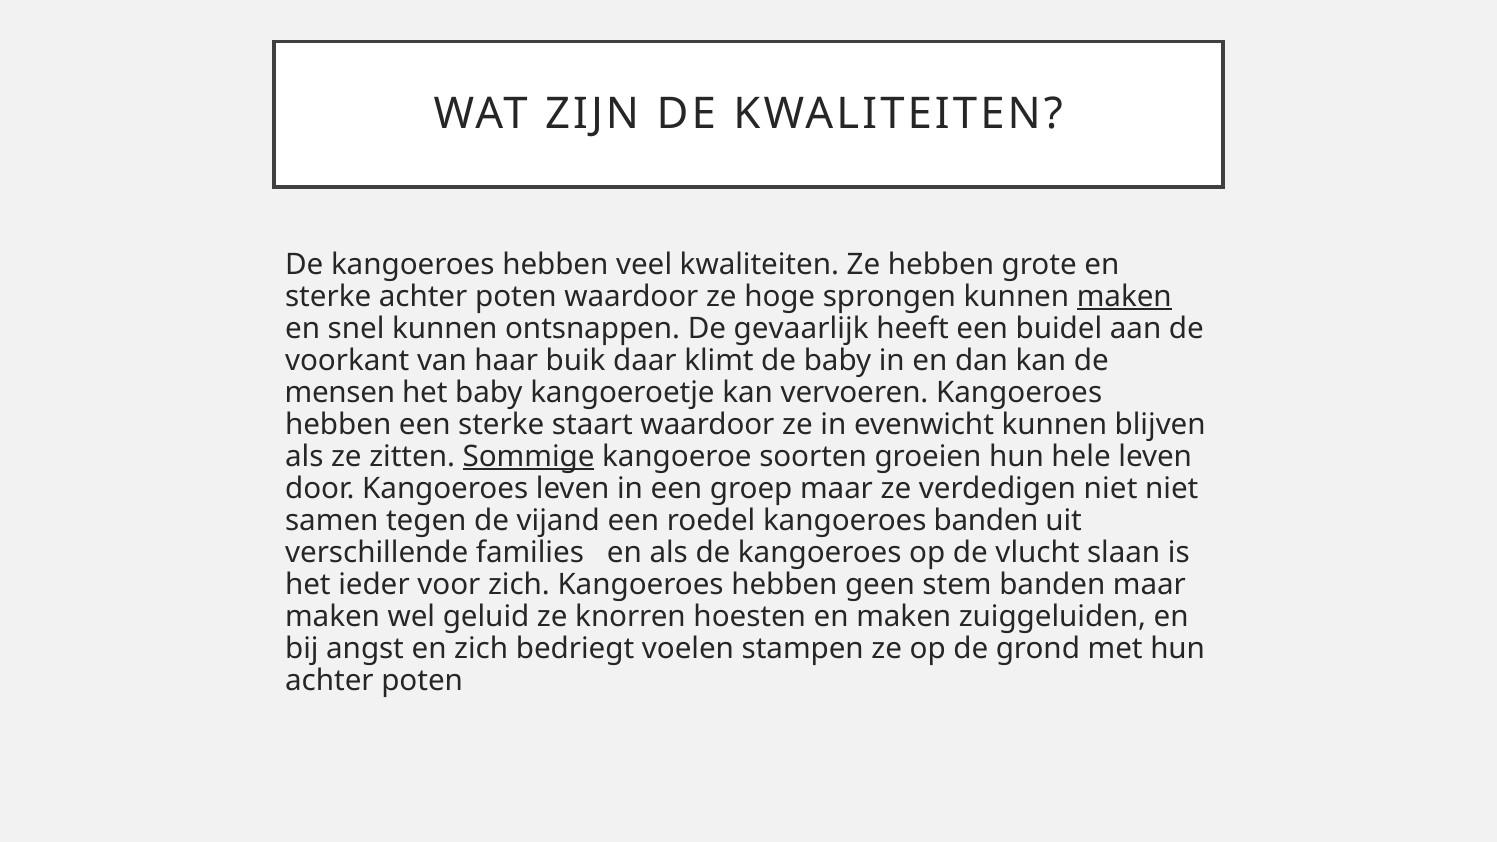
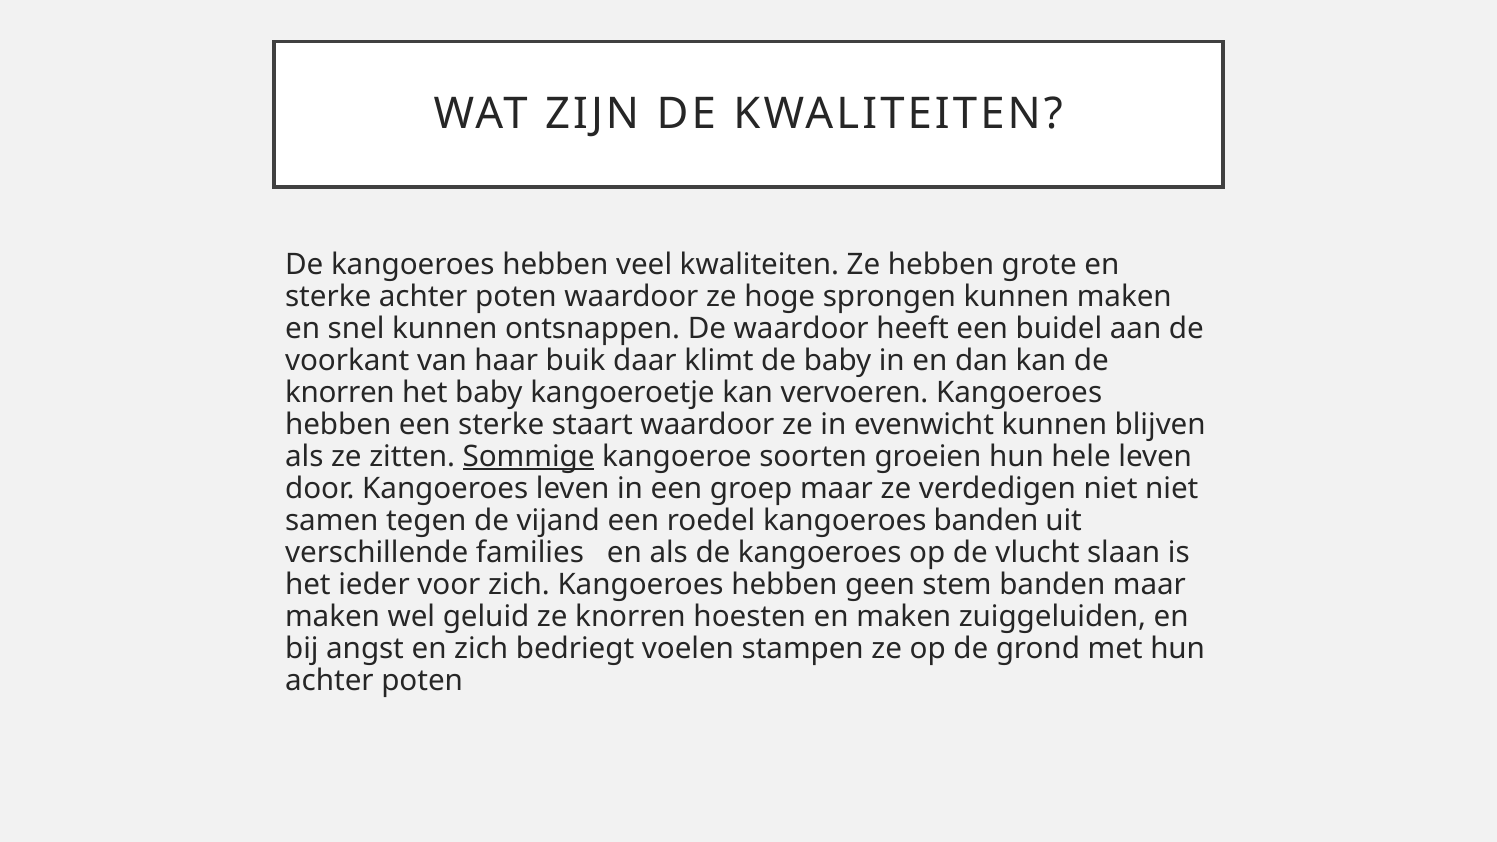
maken underline: present -> none (1124, 296)
De gevaarlijk: gevaarlijk -> waardoor (801, 328)
mensen: mensen -> knorren (340, 392)
